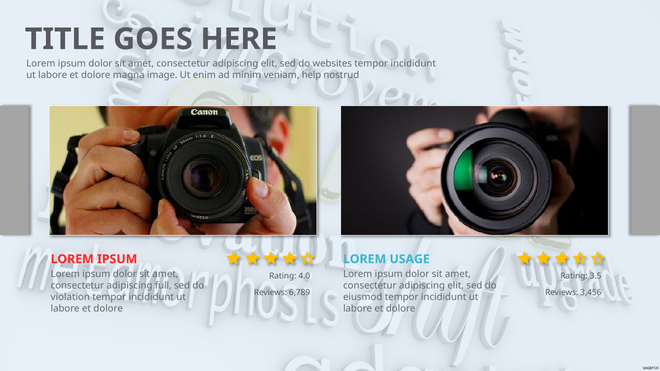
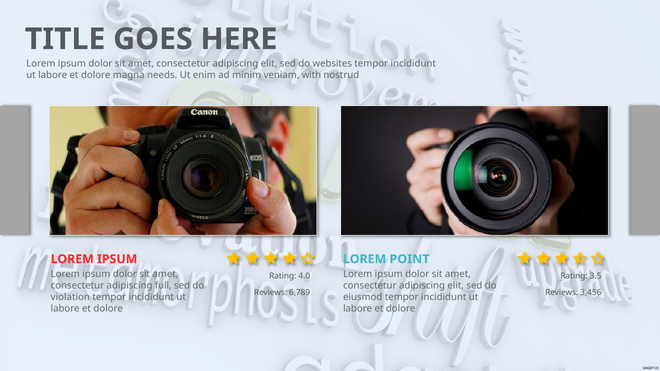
image: image -> needs (162, 75)
help: help -> with (311, 75)
USAGE: USAGE -> POINT (410, 259)
